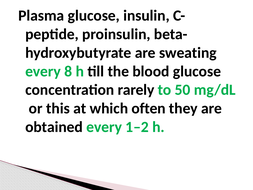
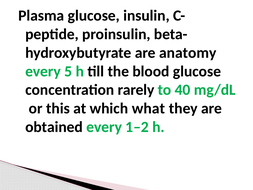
sweating: sweating -> anatomy (188, 53)
8: 8 -> 5 (68, 71)
50: 50 -> 40 (183, 90)
often: often -> what (148, 108)
